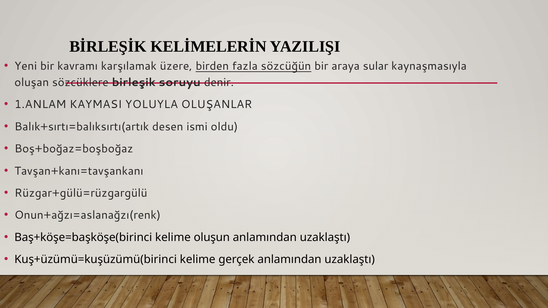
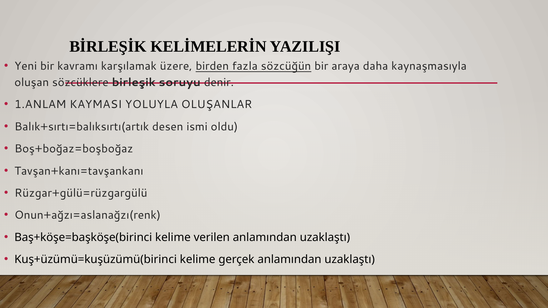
sular: sular -> daha (376, 66)
oluşun: oluşun -> verilen (212, 238)
